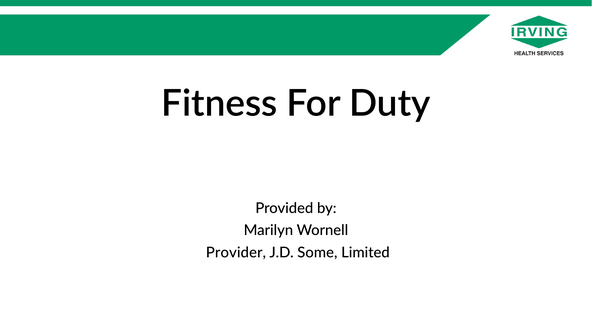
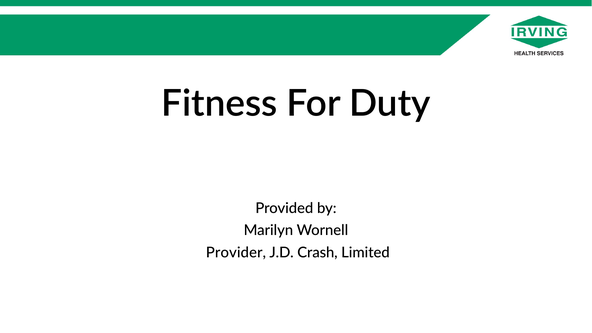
Some: Some -> Crash (317, 253)
